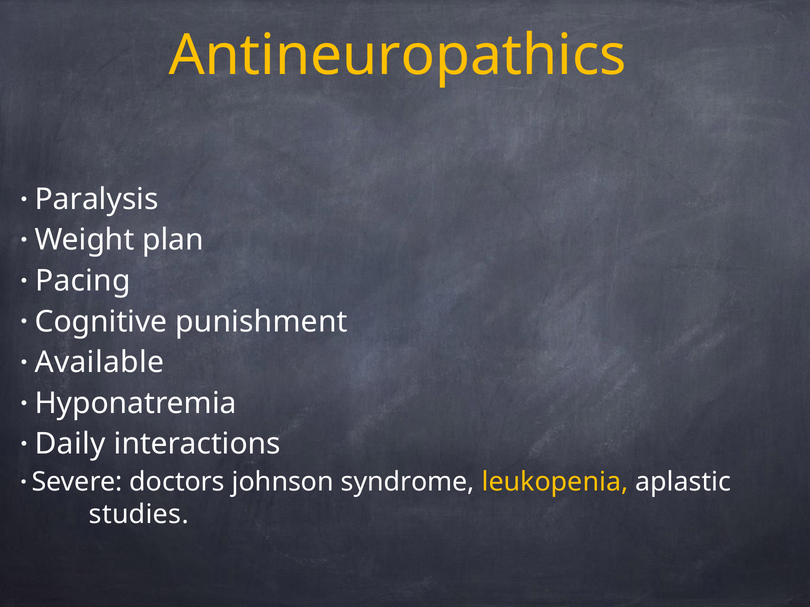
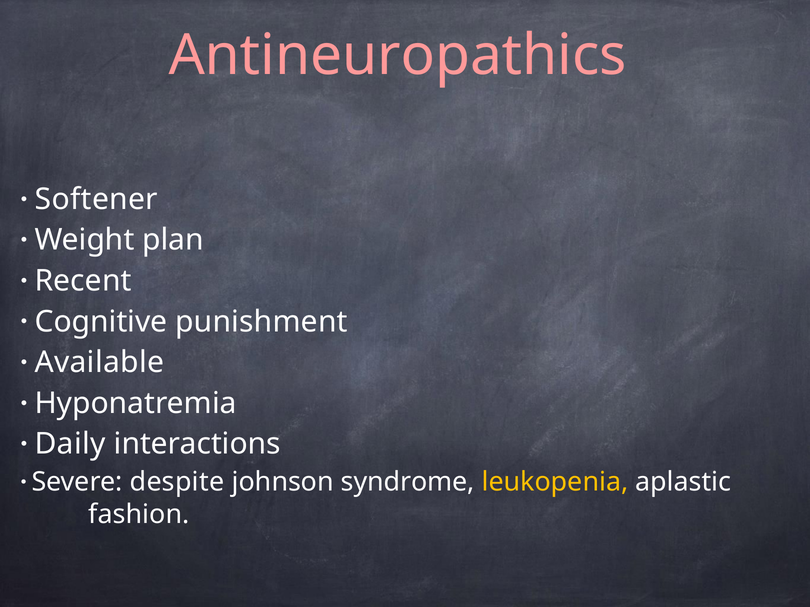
Antineuropathics colour: yellow -> pink (398, 55)
Paralysis: Paralysis -> Softener (96, 199)
Pacing: Pacing -> Recent (83, 281)
doctors: doctors -> despite (177, 482)
studies: studies -> fashion (139, 515)
